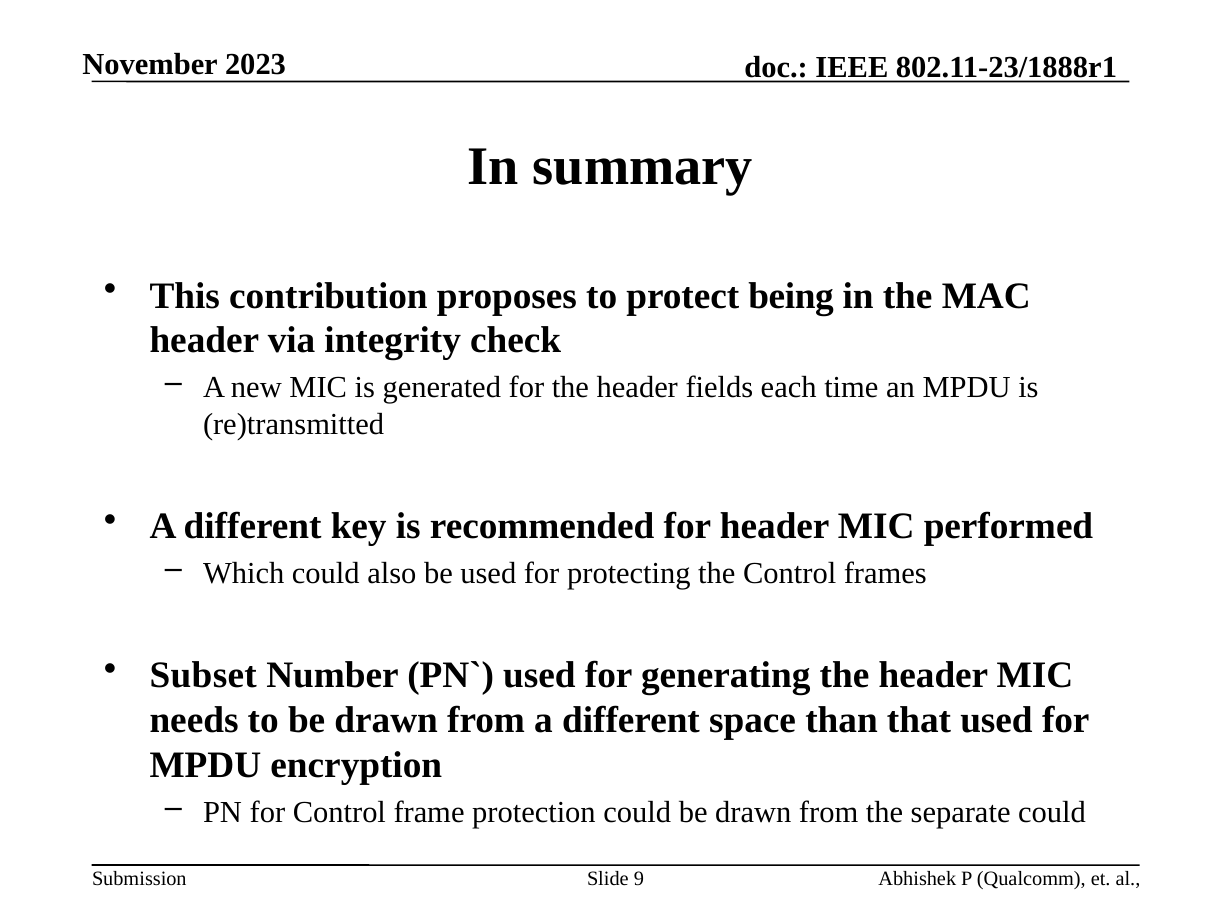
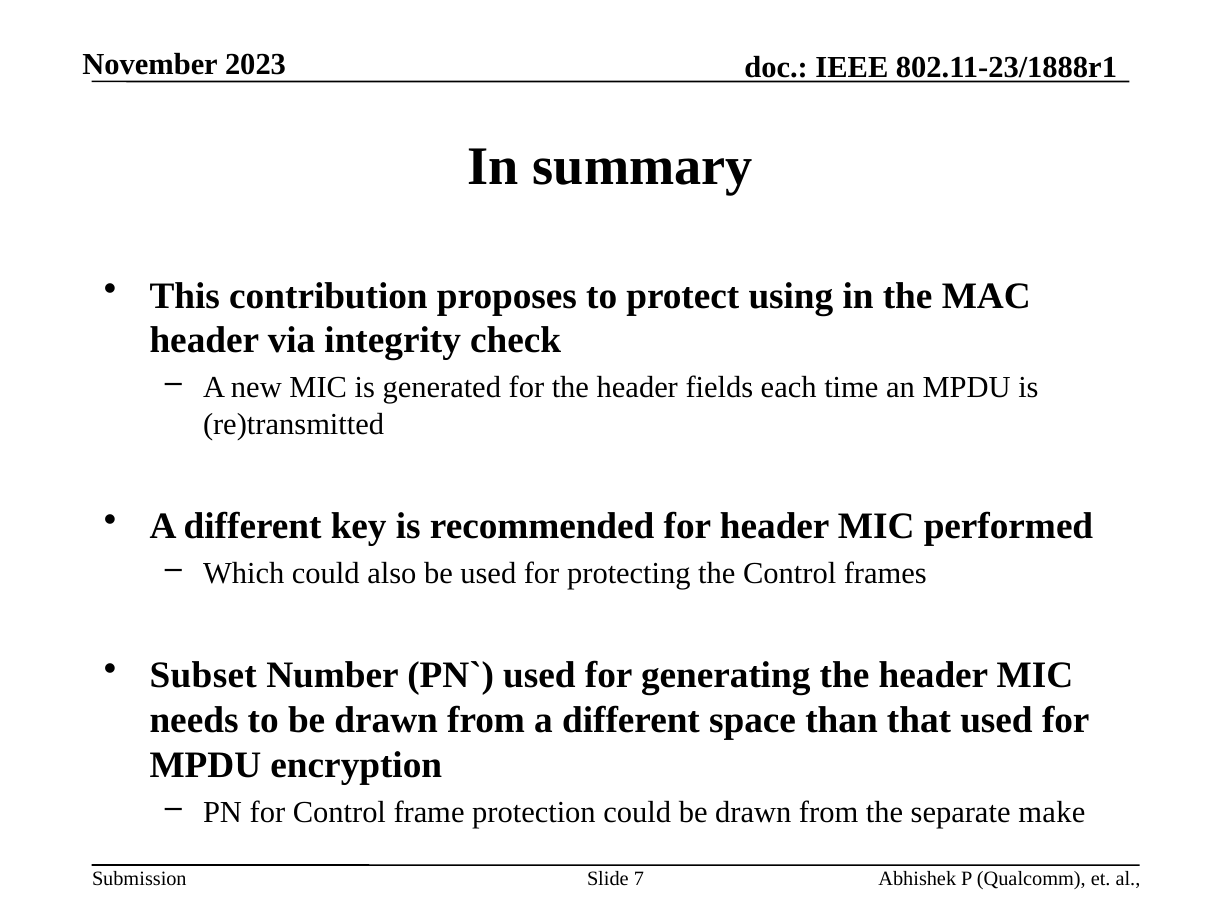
being: being -> using (791, 296)
separate could: could -> make (1052, 812)
9: 9 -> 7 (639, 878)
